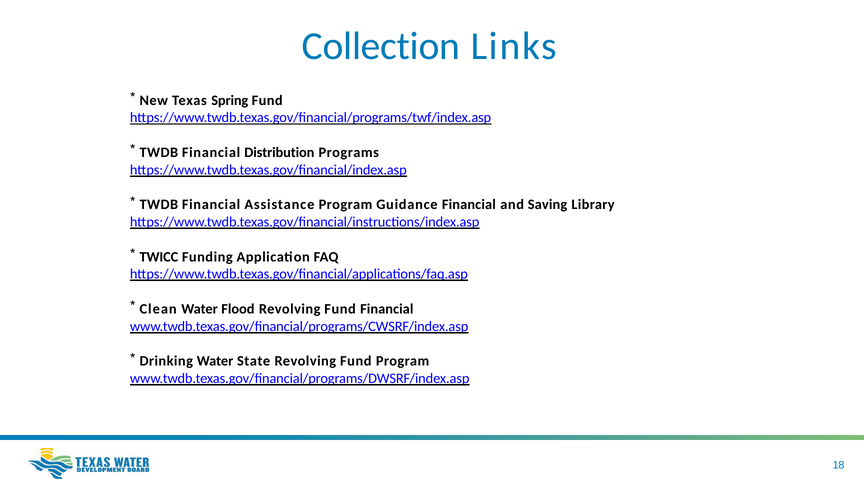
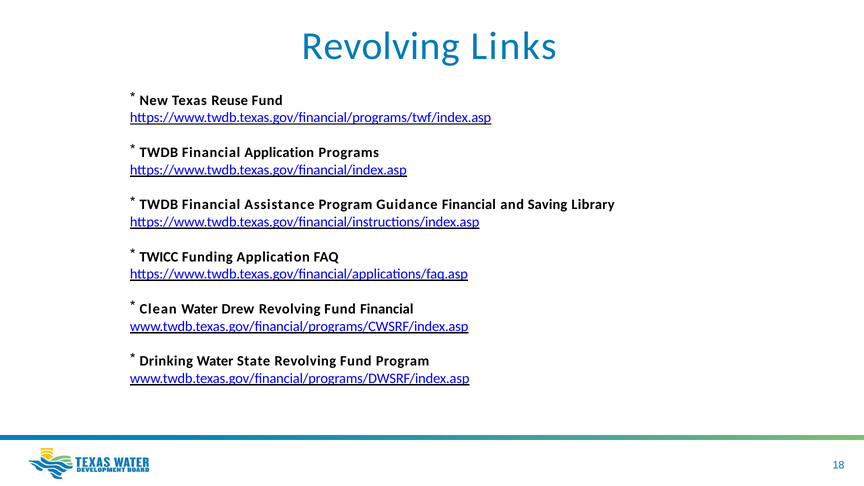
Collection: Collection -> Revolving (381, 46)
Spring: Spring -> Reuse (230, 100)
Financial Distribution: Distribution -> Application (279, 153)
Flood: Flood -> Drew (238, 309)
